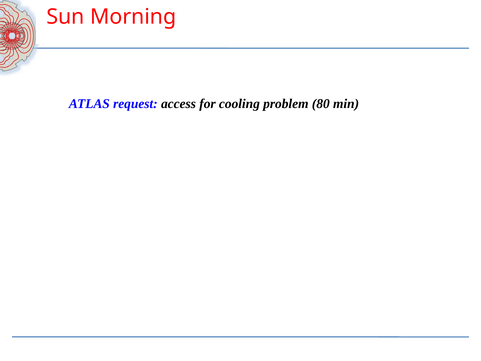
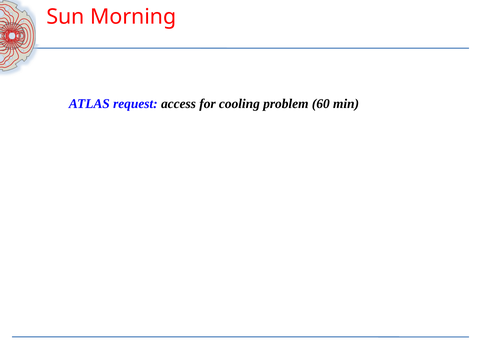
80: 80 -> 60 (321, 104)
